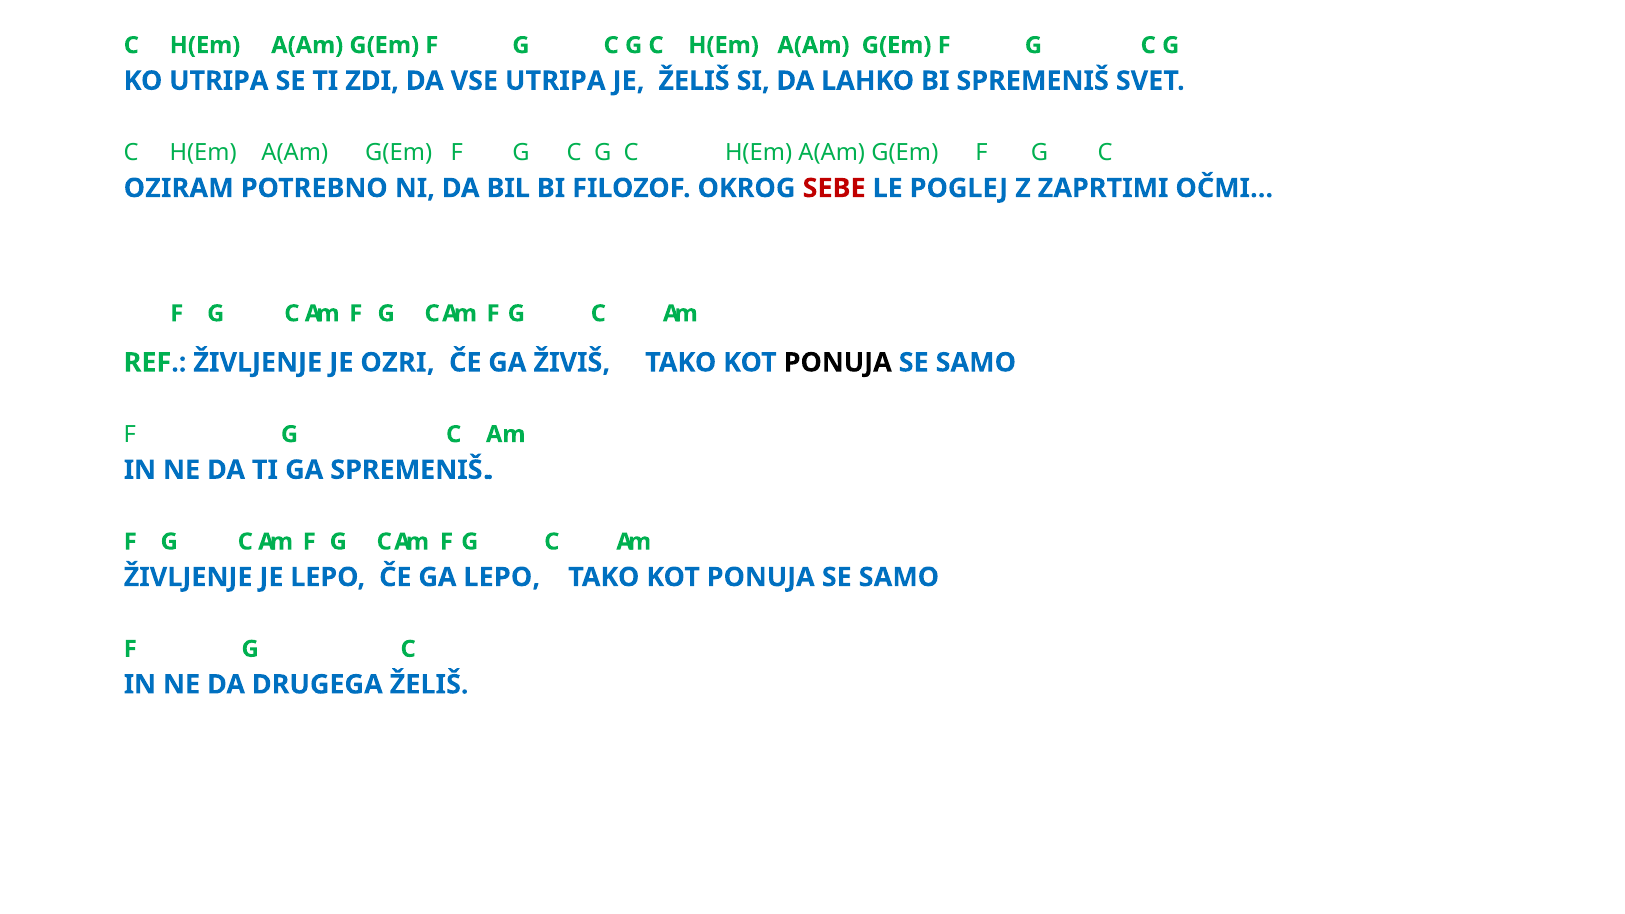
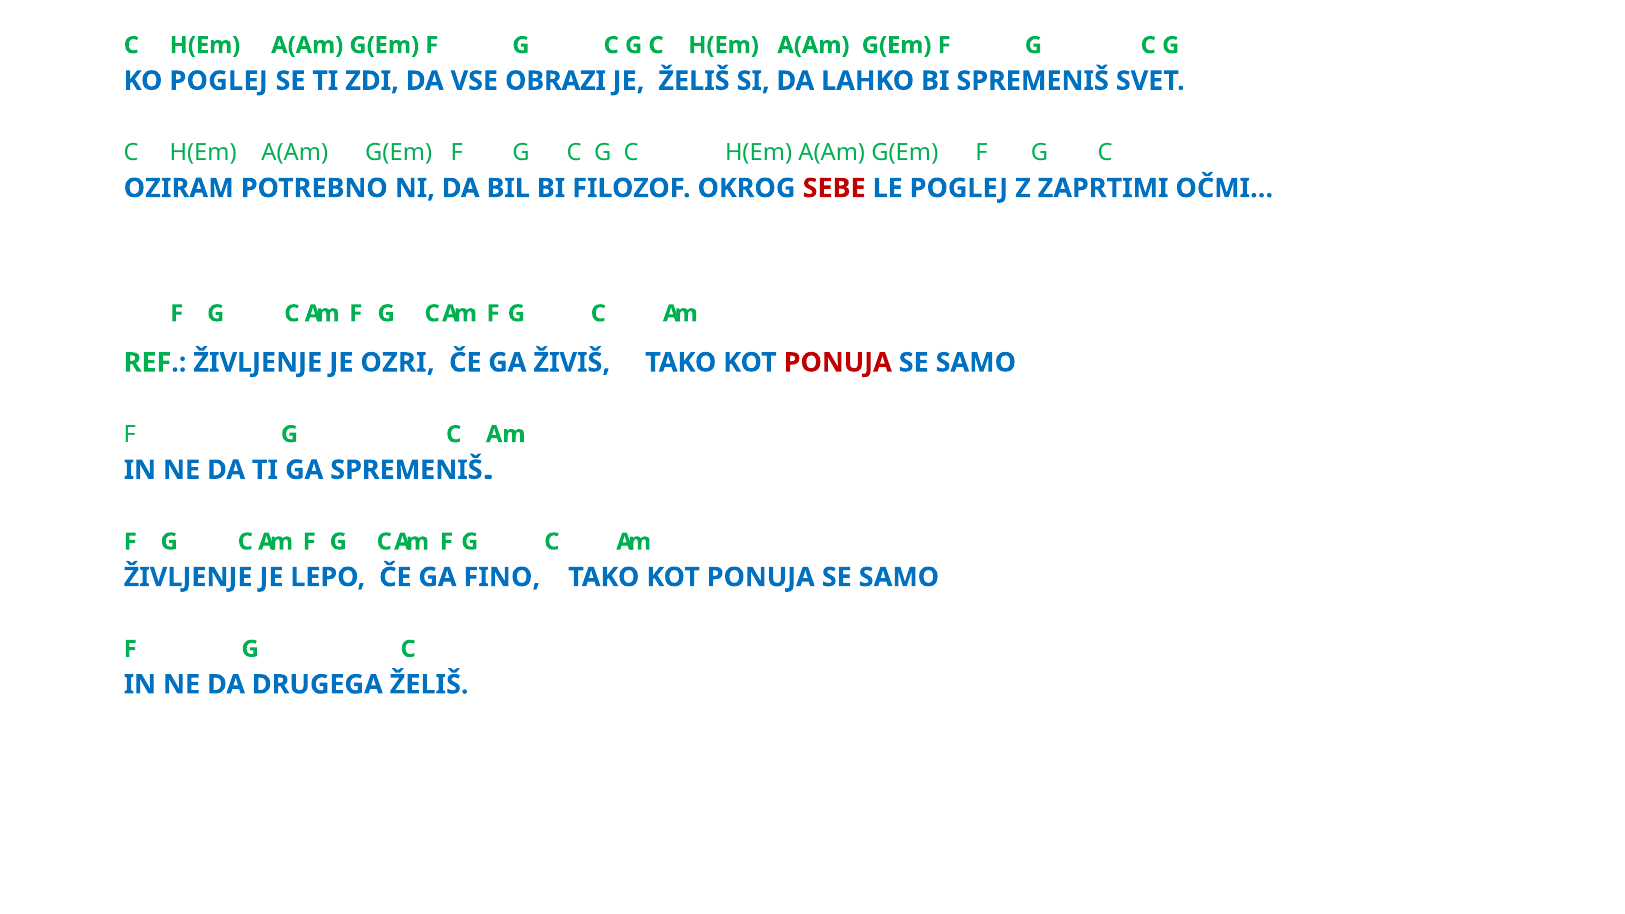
KO UTRIPA: UTRIPA -> POGLEJ (219, 81)
VSE UTRIPA: UTRIPA -> OBRAZI (556, 81)
PONUJA colour: black -> red (838, 363)
GA LEPO: LEPO -> FINO (502, 577)
